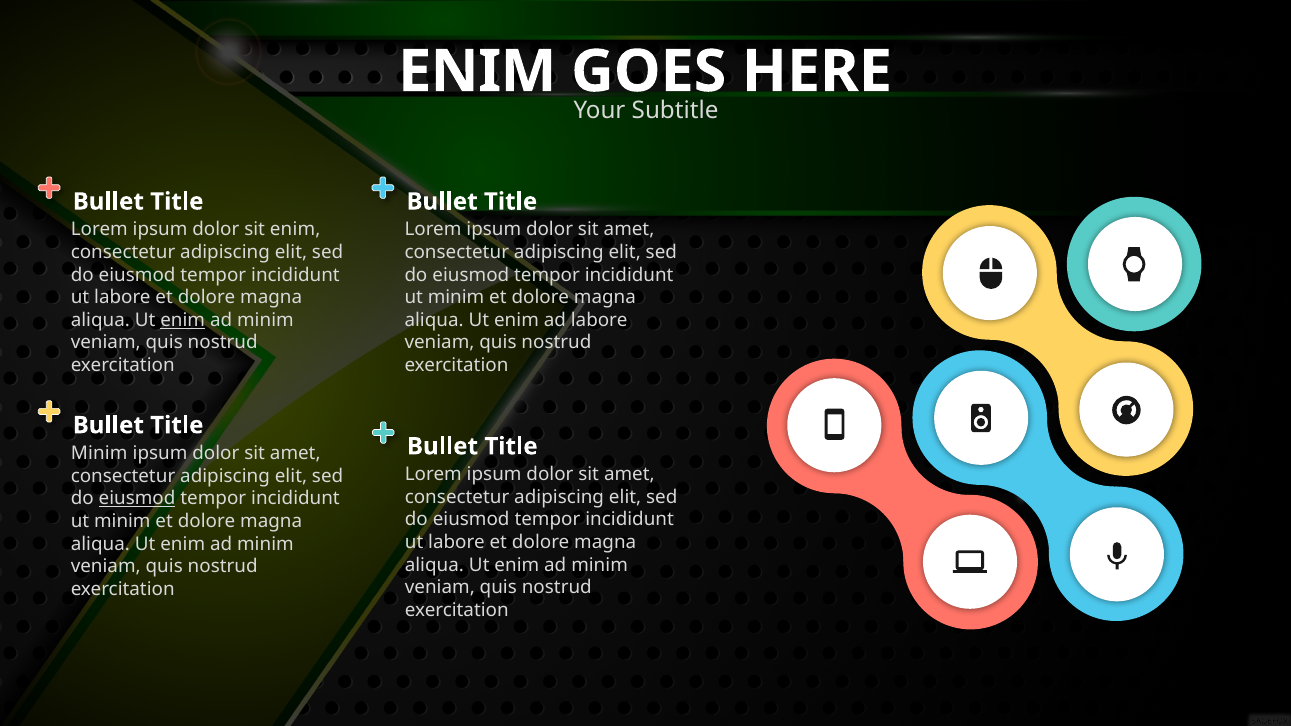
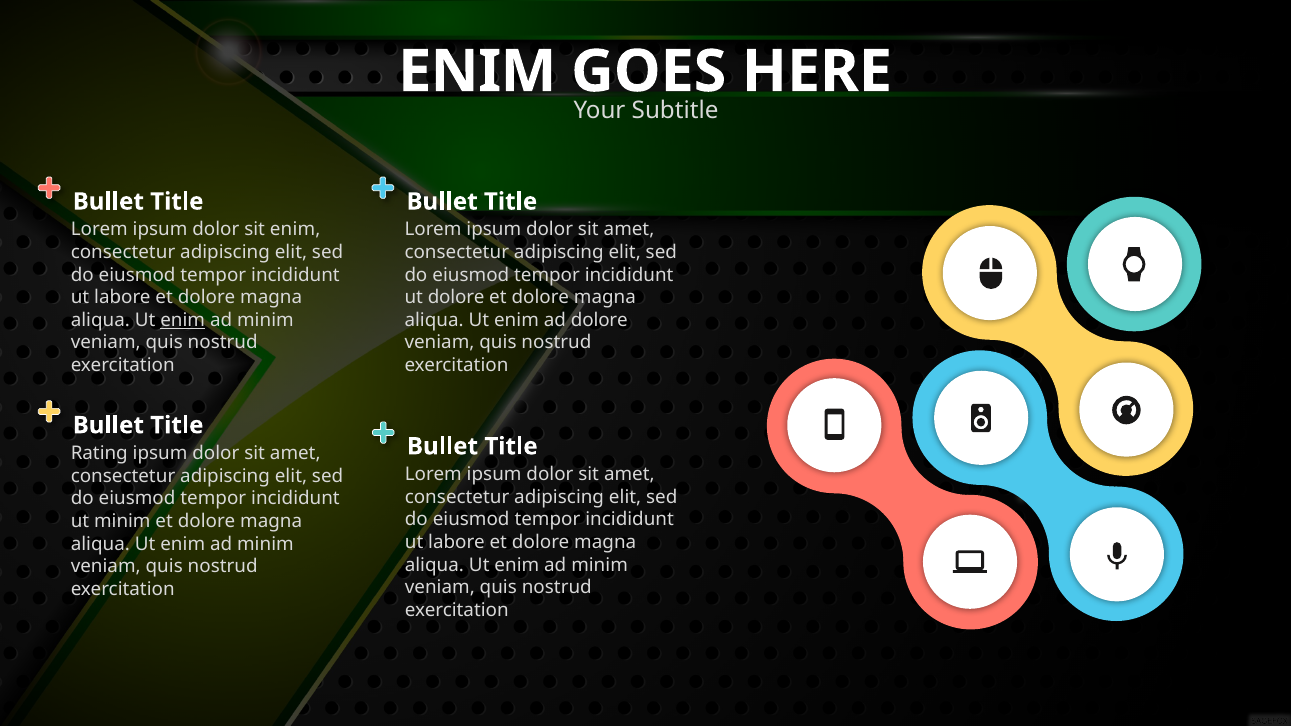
minim: minim -> dolore (456, 298)
ad labore: labore -> dolore (599, 320)
Minim: Minim -> Rating (99, 454)
eiusmod underline: present -> none (137, 499)
